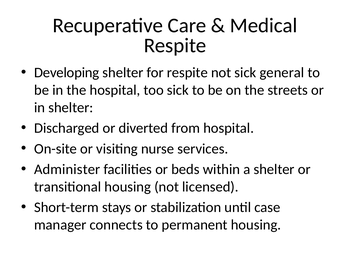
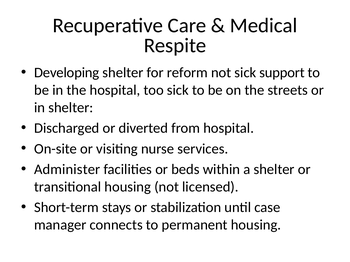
for respite: respite -> reform (187, 73)
general: general -> support (282, 73)
